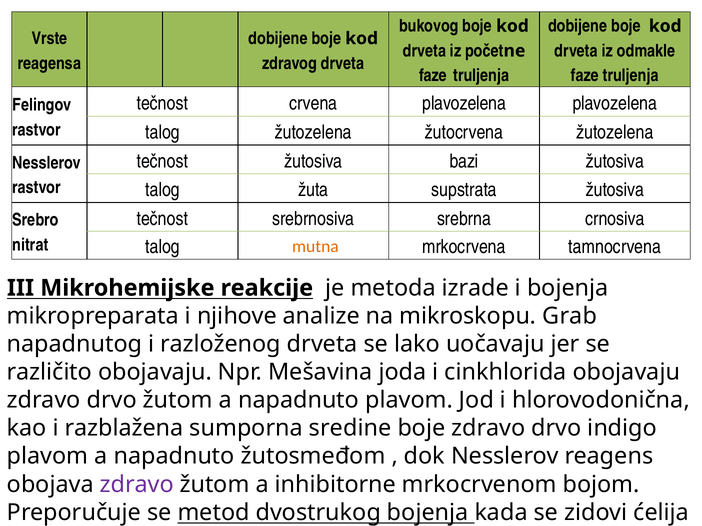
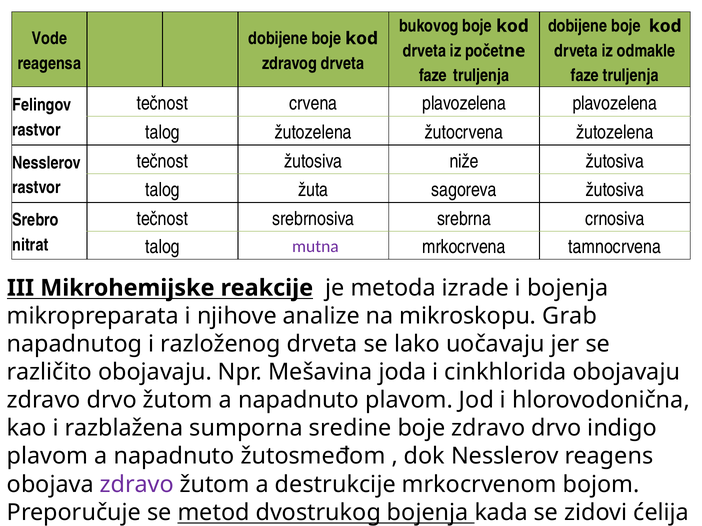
Vrste: Vrste -> Vode (49, 38)
bazi: bazi -> niže (464, 161)
supstrata: supstrata -> sagoreva (464, 190)
mutna colour: orange -> purple (315, 247)
inhibitorne: inhibitorne -> destrukcije (335, 485)
